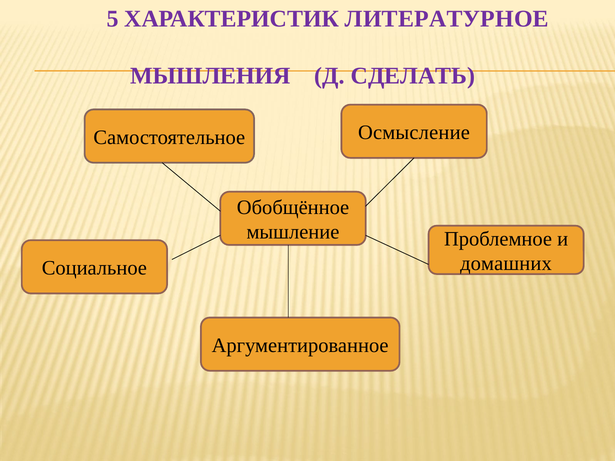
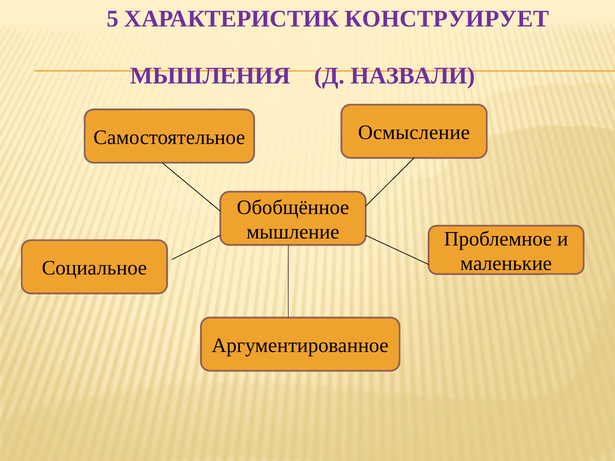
ЛИТЕРАТУРНОЕ: ЛИТЕРАТУРНОЕ -> КОНСТРУИРУЕТ (447, 19)
СДЕЛАТЬ: СДЕЛАТЬ -> НАЗВАЛИ (413, 76)
домашних: домашних -> маленькие (506, 264)
